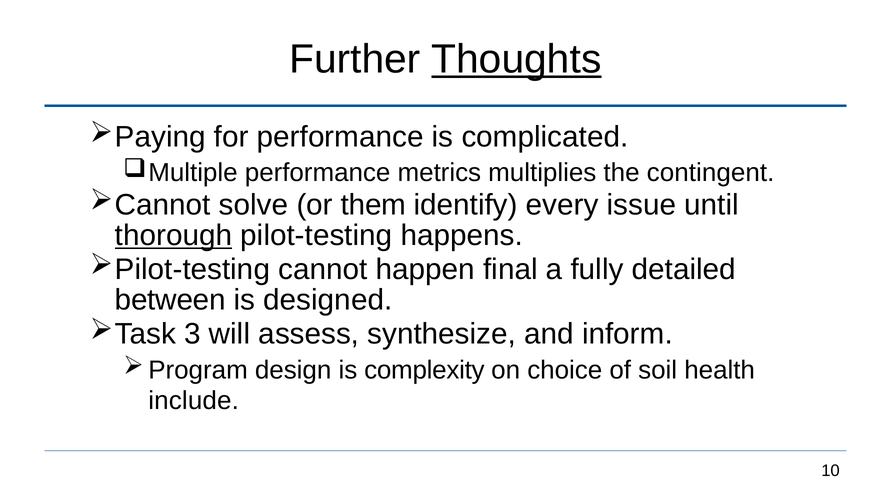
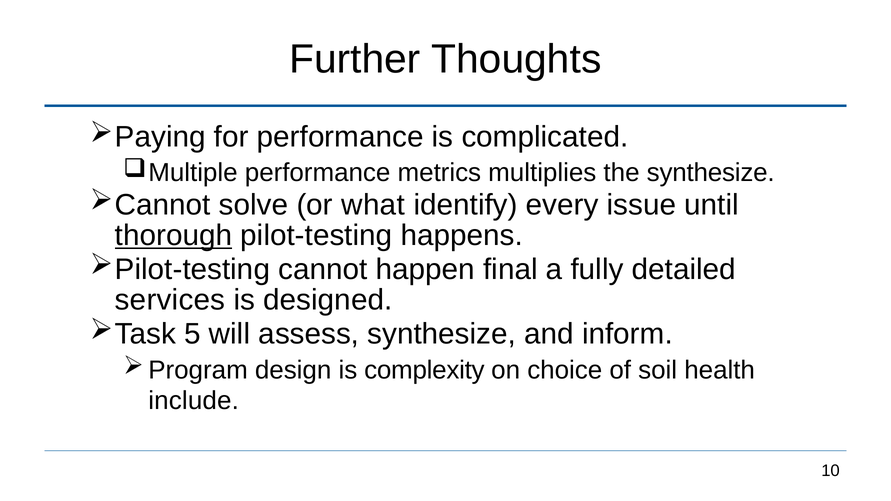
Thoughts underline: present -> none (516, 59)
the contingent: contingent -> synthesize (711, 173)
them: them -> what (373, 205)
between: between -> services (170, 300)
3: 3 -> 5 (192, 334)
